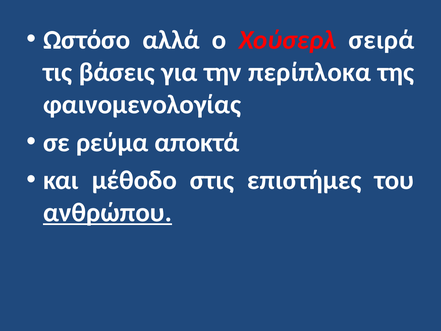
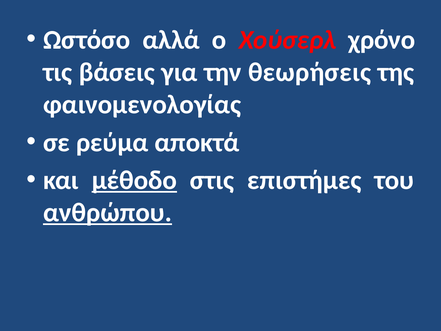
σειρά: σειρά -> χρόνο (382, 40)
περίπλοκα: περίπλοκα -> θεωρήσεις (310, 72)
μέθοδο underline: none -> present (134, 180)
